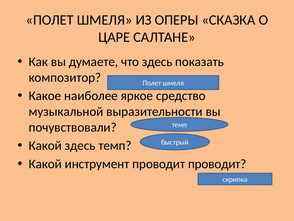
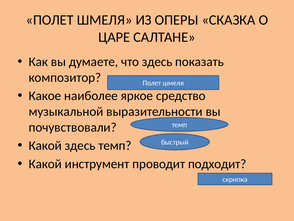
проводит проводит: проводит -> подходит (217, 164)
